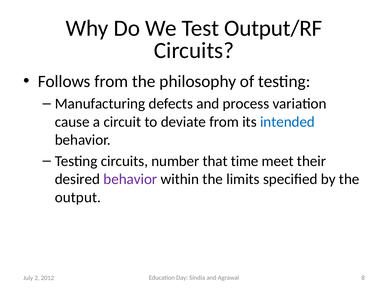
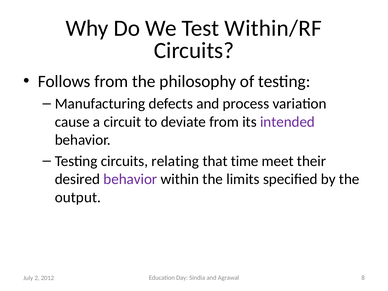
Output/RF: Output/RF -> Within/RF (273, 28)
intended colour: blue -> purple (287, 122)
number: number -> relating (175, 161)
